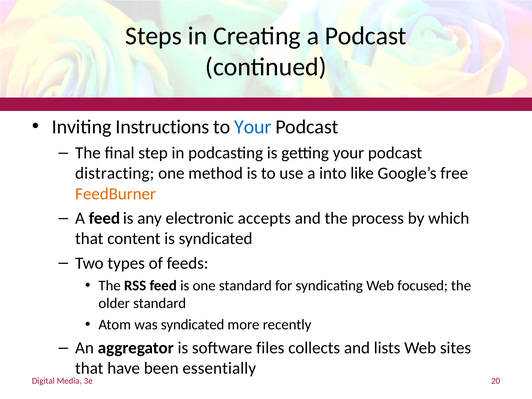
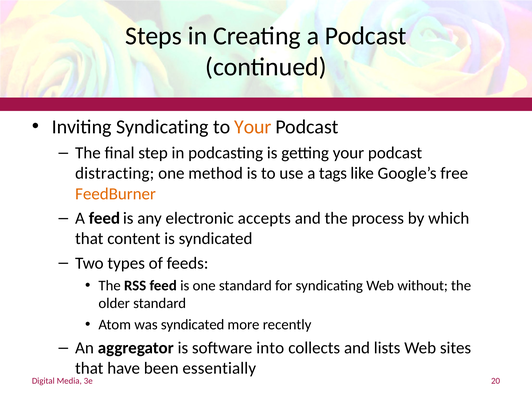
Inviting Instructions: Instructions -> Syndicating (162, 127)
Your colour: blue -> orange (253, 127)
into: into -> tags (333, 173)
focused: focused -> without (423, 286)
files: files -> into (270, 348)
